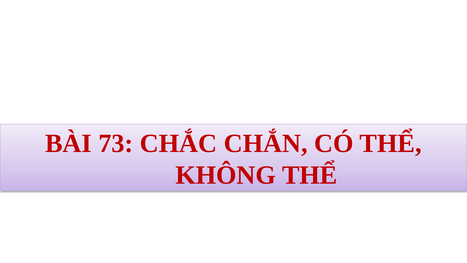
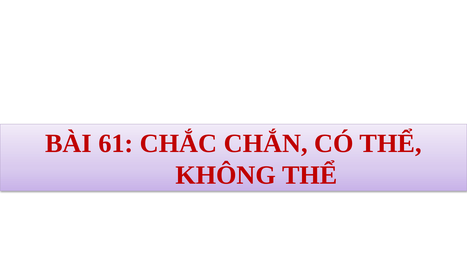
73: 73 -> 61 (116, 143)
